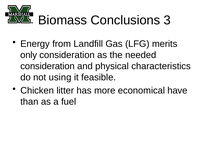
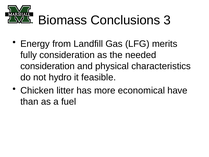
only: only -> fully (29, 55)
using: using -> hydro (60, 77)
